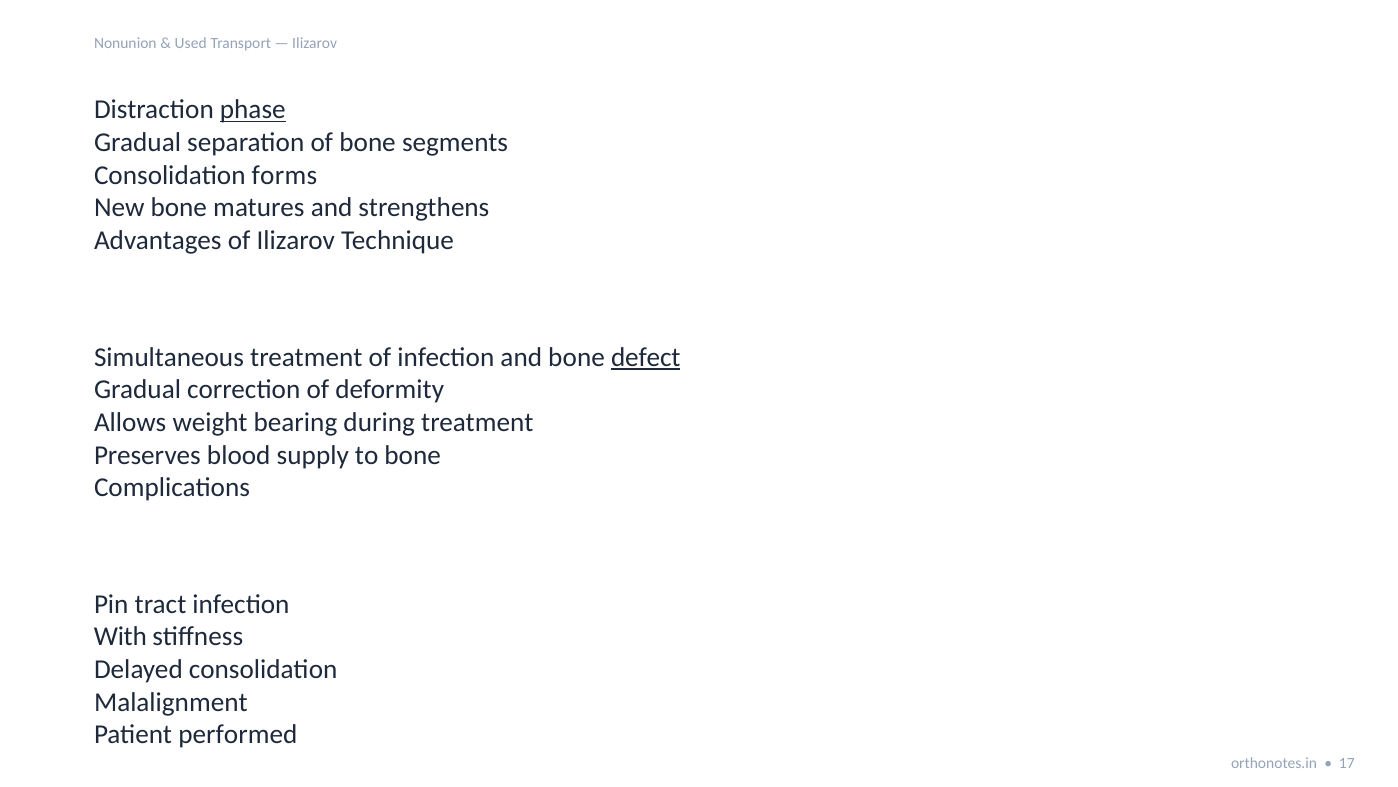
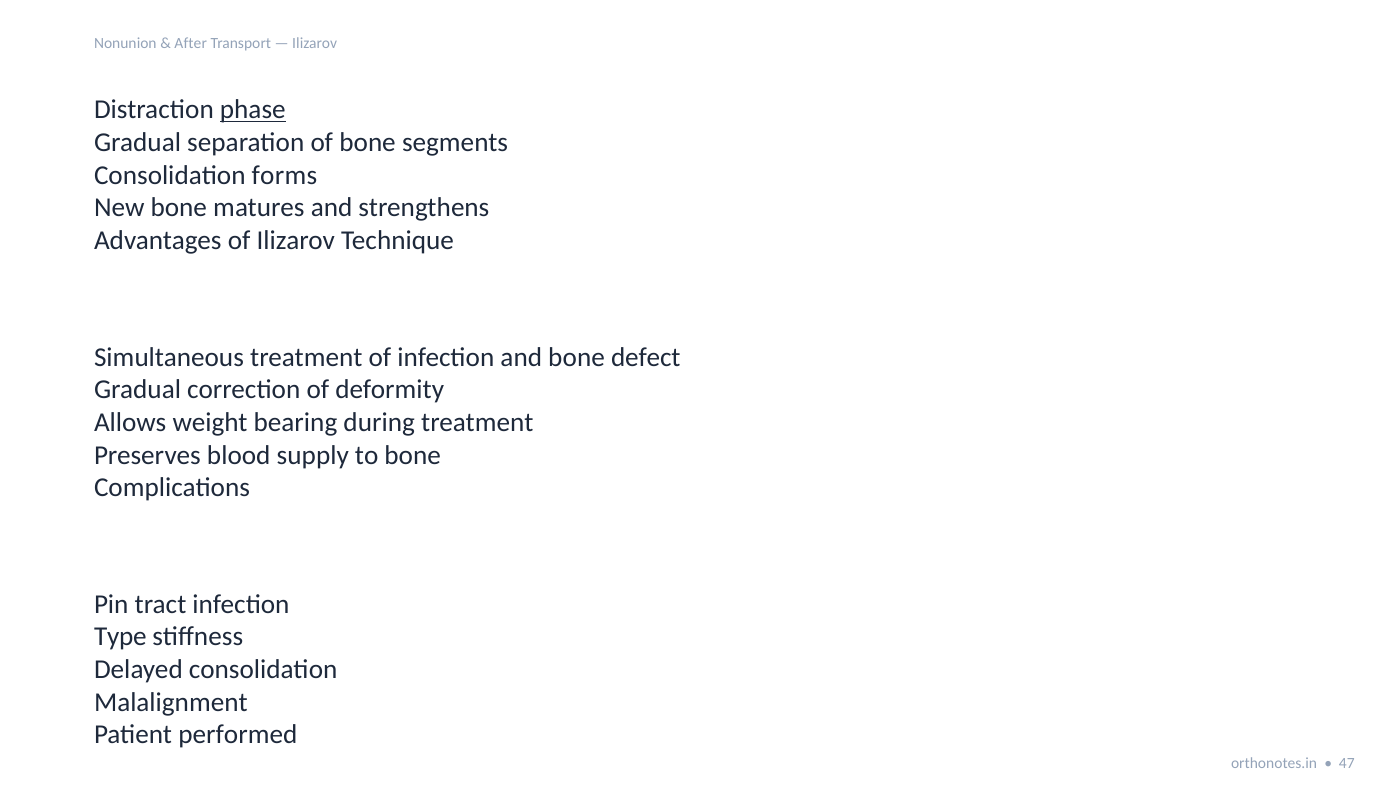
Used: Used -> After (191, 44)
defect underline: present -> none (646, 357)
With: With -> Type (120, 636)
17: 17 -> 47 (1347, 763)
